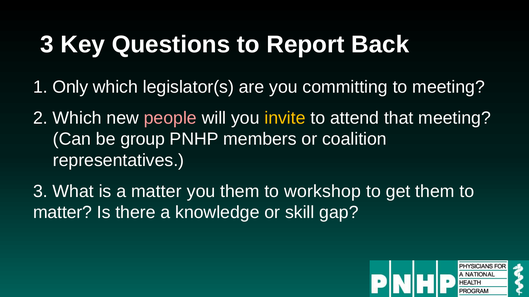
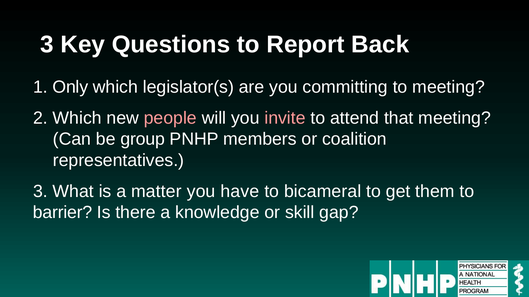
invite colour: yellow -> pink (285, 118)
you them: them -> have (240, 192)
workshop: workshop -> bicameral (323, 192)
matter: matter -> barrier (63, 213)
